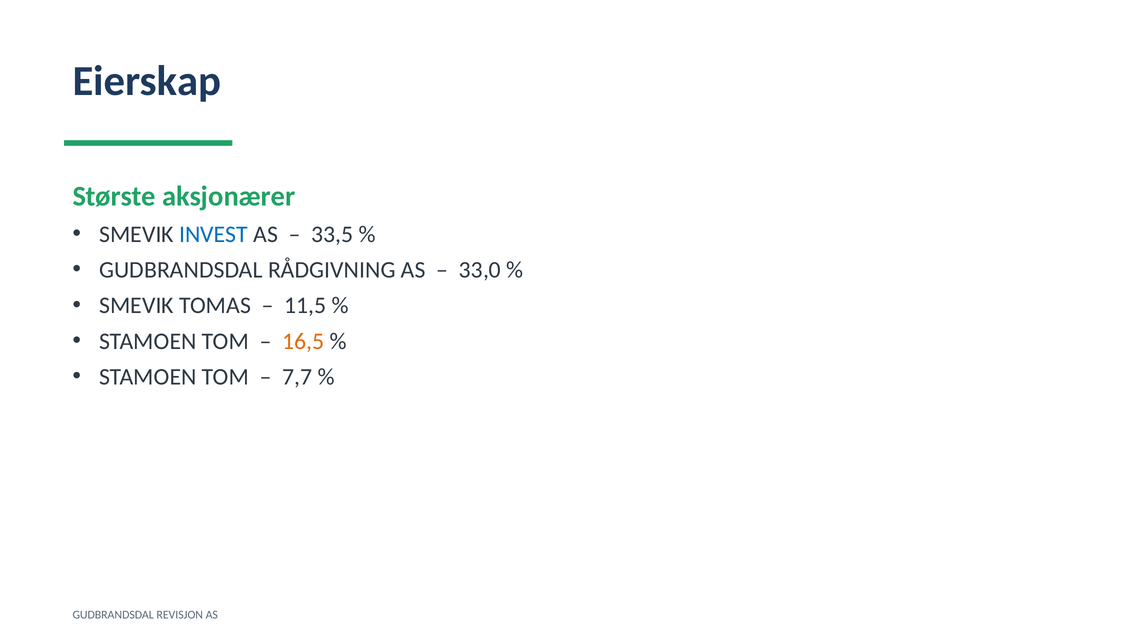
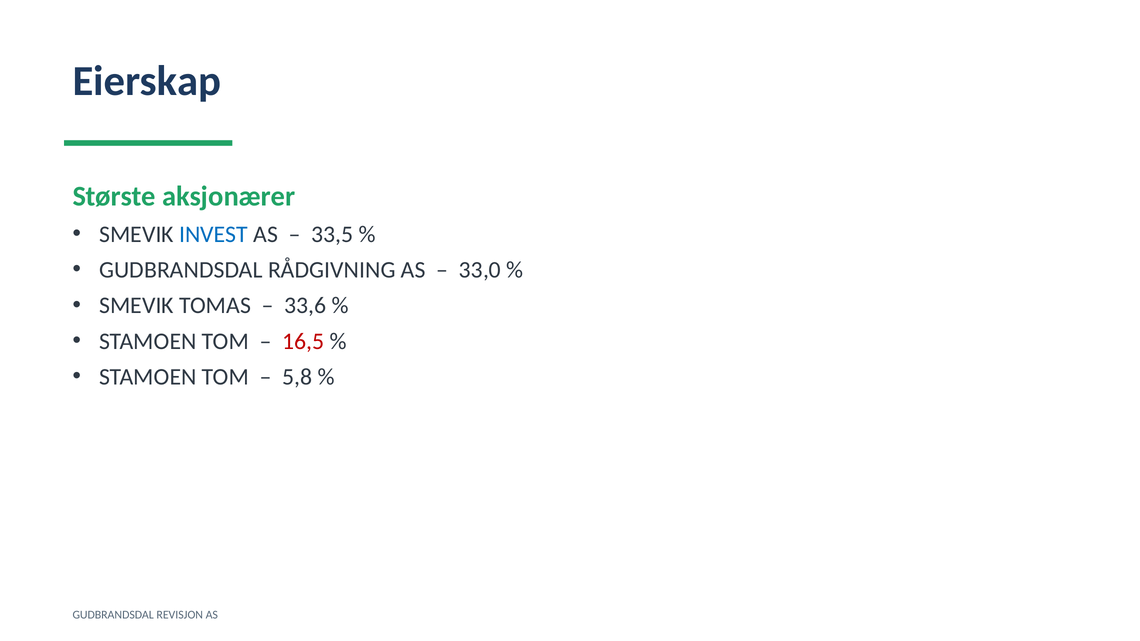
11,5: 11,5 -> 33,6 (305, 306)
16,5 colour: orange -> red (303, 341)
7,7: 7,7 -> 5,8 (297, 377)
